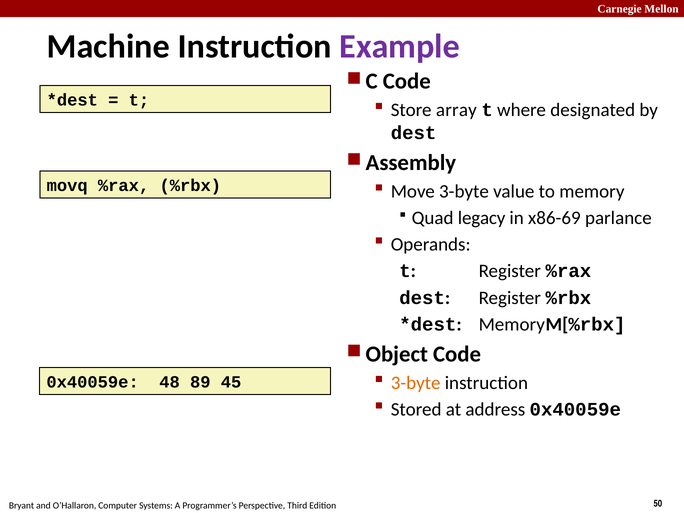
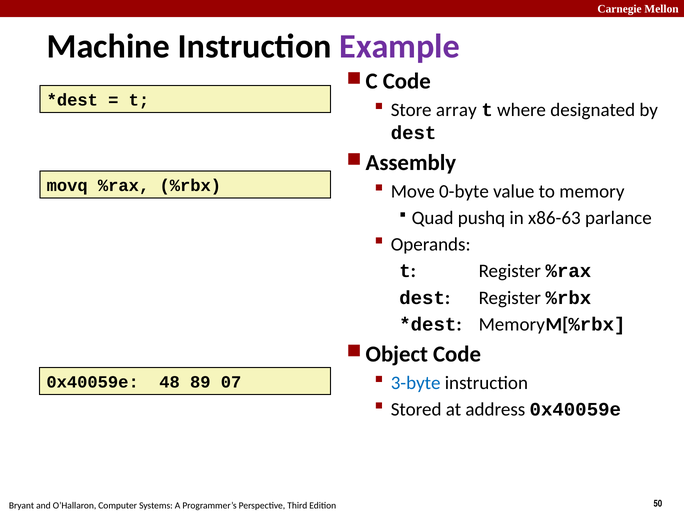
Move 3-byte: 3-byte -> 0-byte (464, 191)
legacy: legacy -> pushq (482, 218)
x86-69: x86-69 -> x86-63 (554, 218)
3-byte colour: orange -> blue (416, 383)
45: 45 -> 07 (231, 382)
